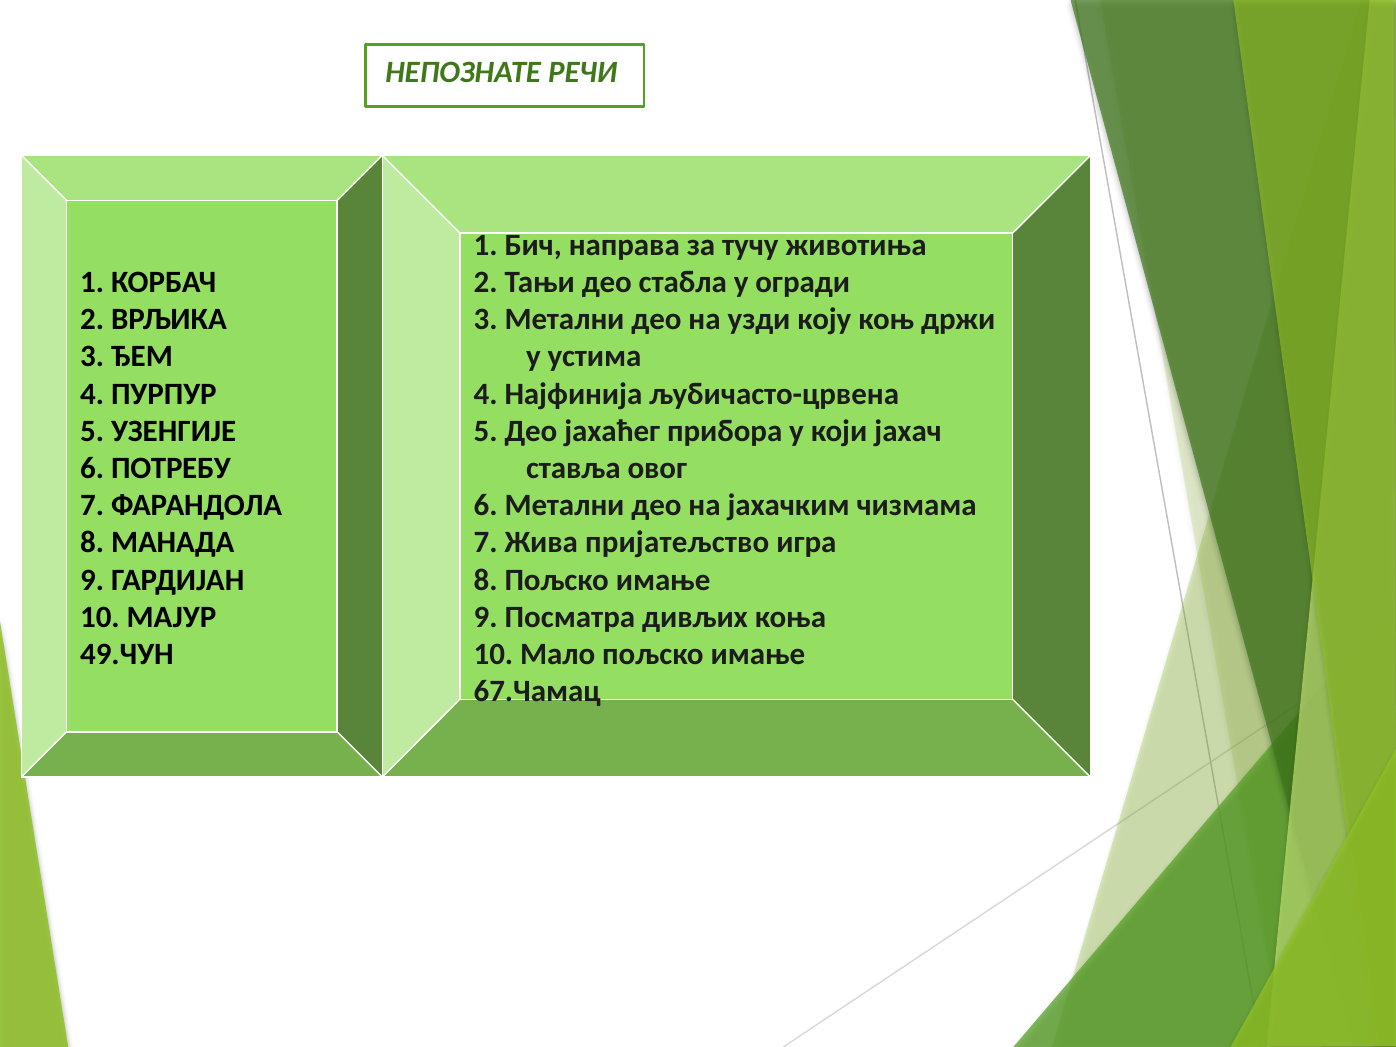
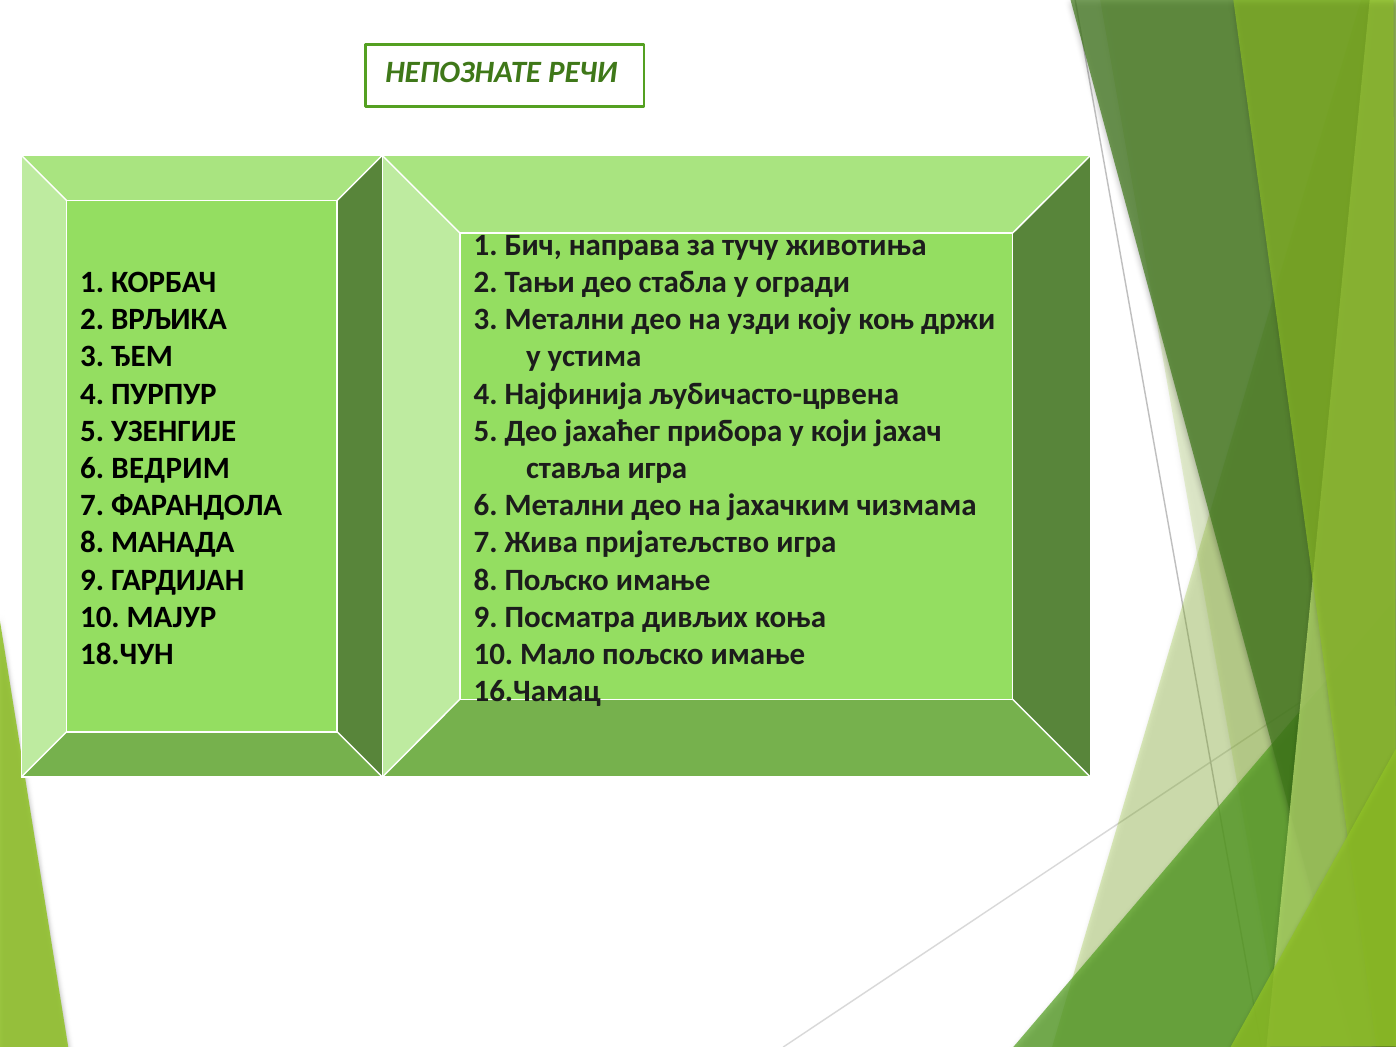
ПОТРЕБУ: ПОТРЕБУ -> ВЕДРИМ (171, 468)
ставља овог: овог -> игра (657, 468)
49.ЧУН: 49.ЧУН -> 18.ЧУН (127, 654)
67.Чамац: 67.Чамац -> 16.Чамац (537, 692)
